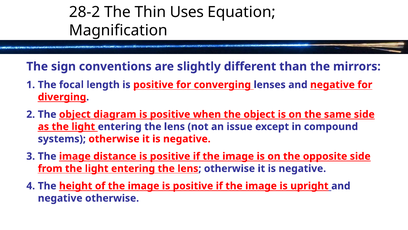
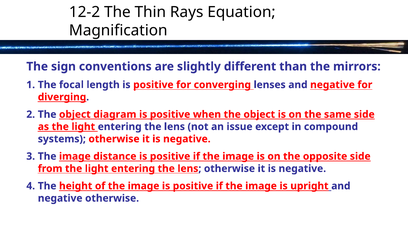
28-2: 28-2 -> 12-2 (85, 12)
Uses: Uses -> Rays (187, 12)
